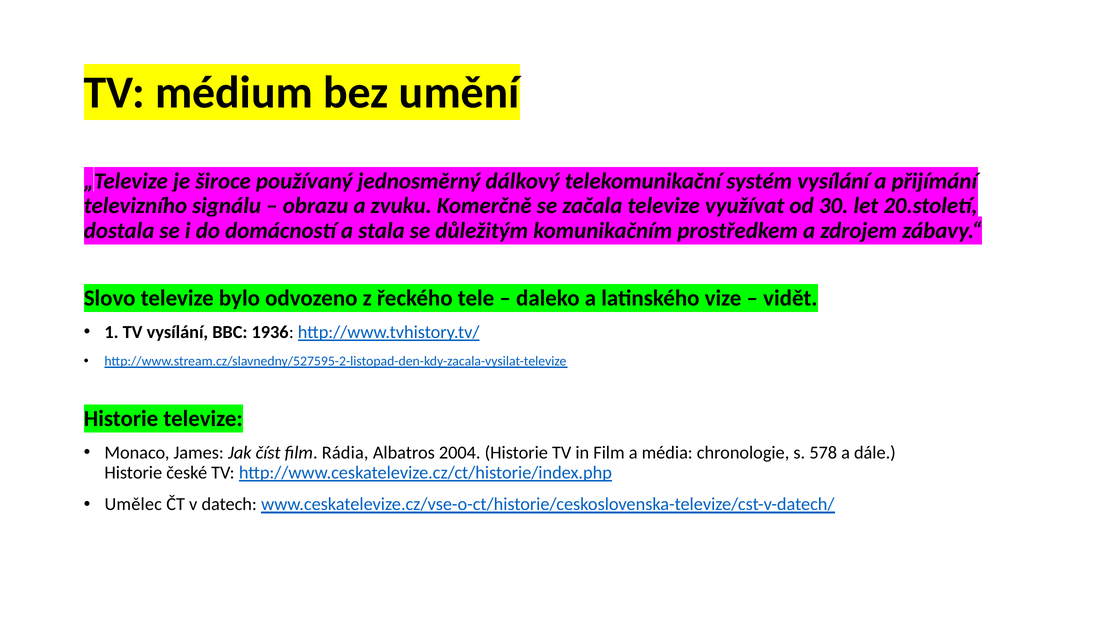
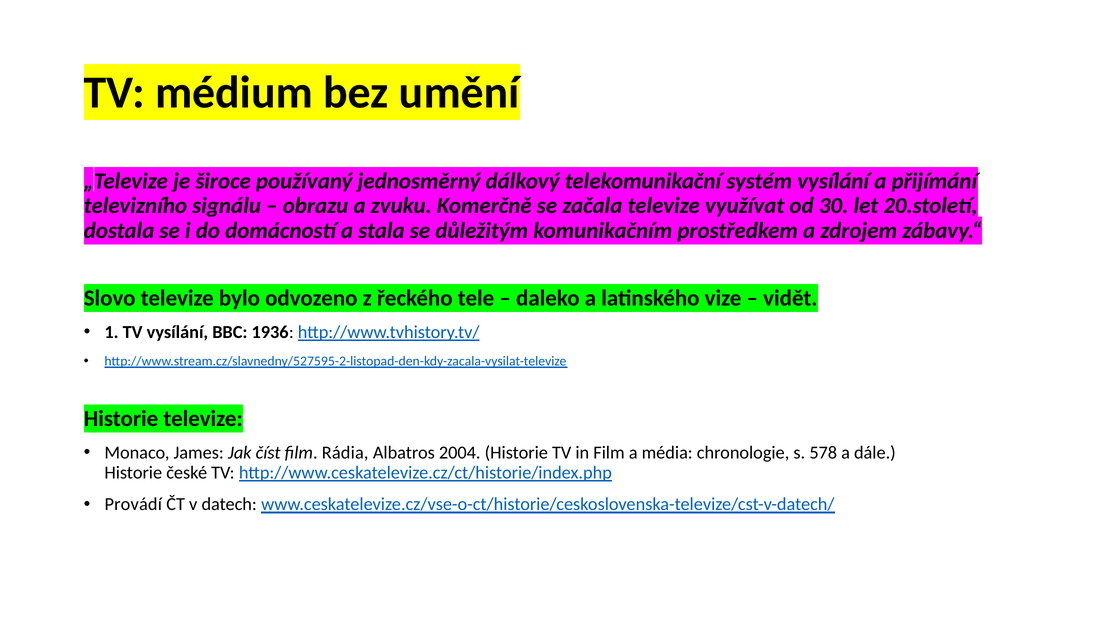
Umělec: Umělec -> Provádí (133, 504)
